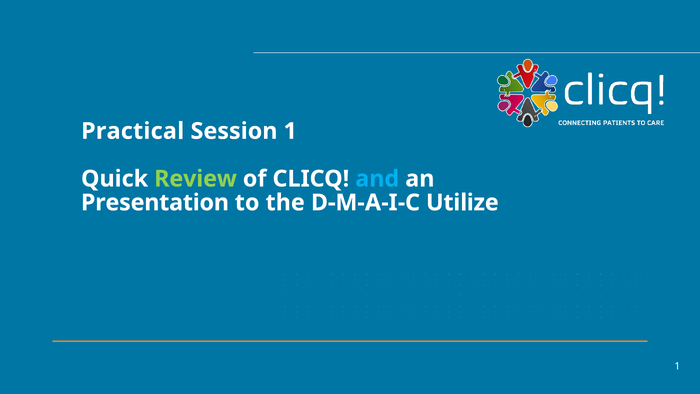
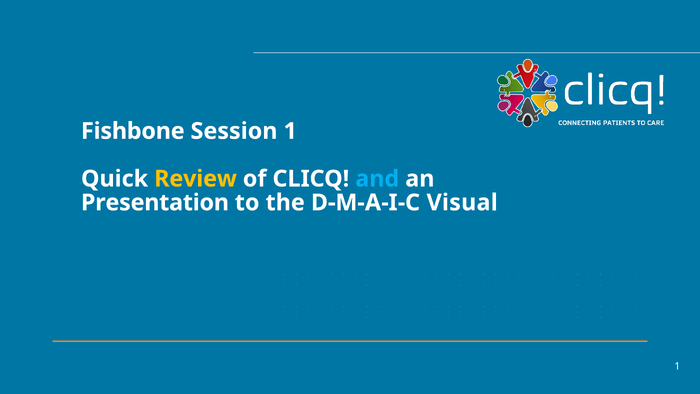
Practical: Practical -> Fishbone (133, 131)
Review colour: light green -> yellow (196, 179)
Utilize: Utilize -> Visual (462, 203)
